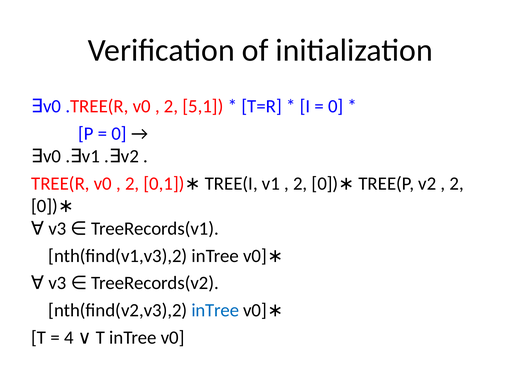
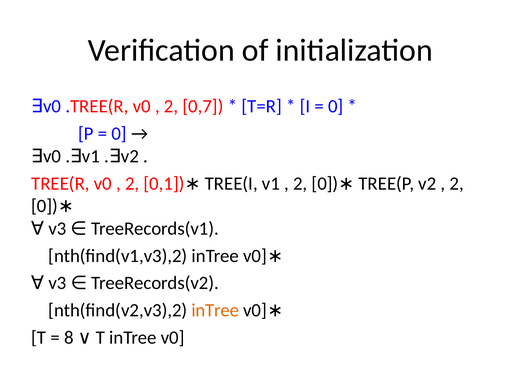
5,1: 5,1 -> 0,7 (203, 106)
inTree colour: blue -> orange (215, 310)
4: 4 -> 8 (69, 337)
